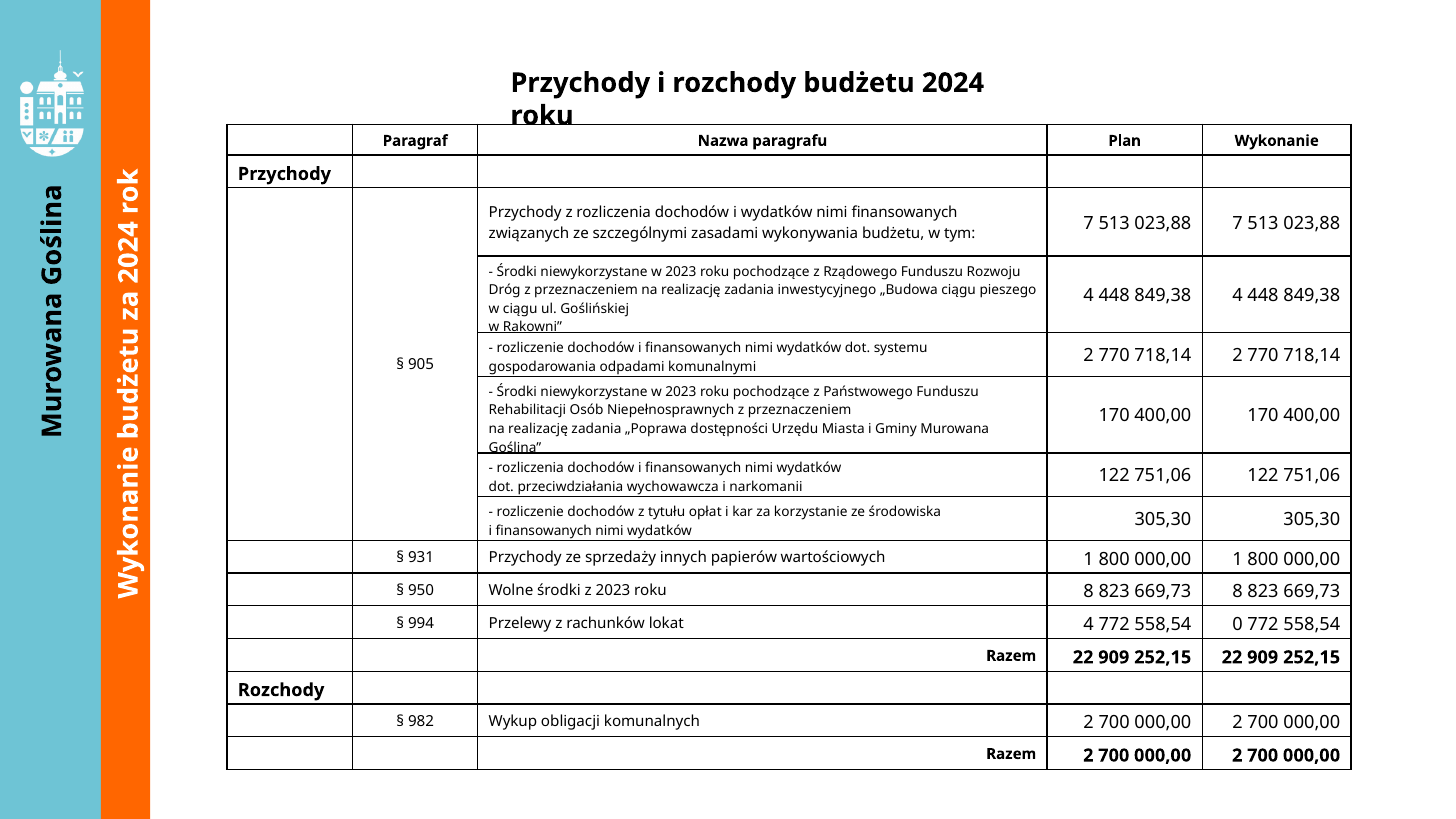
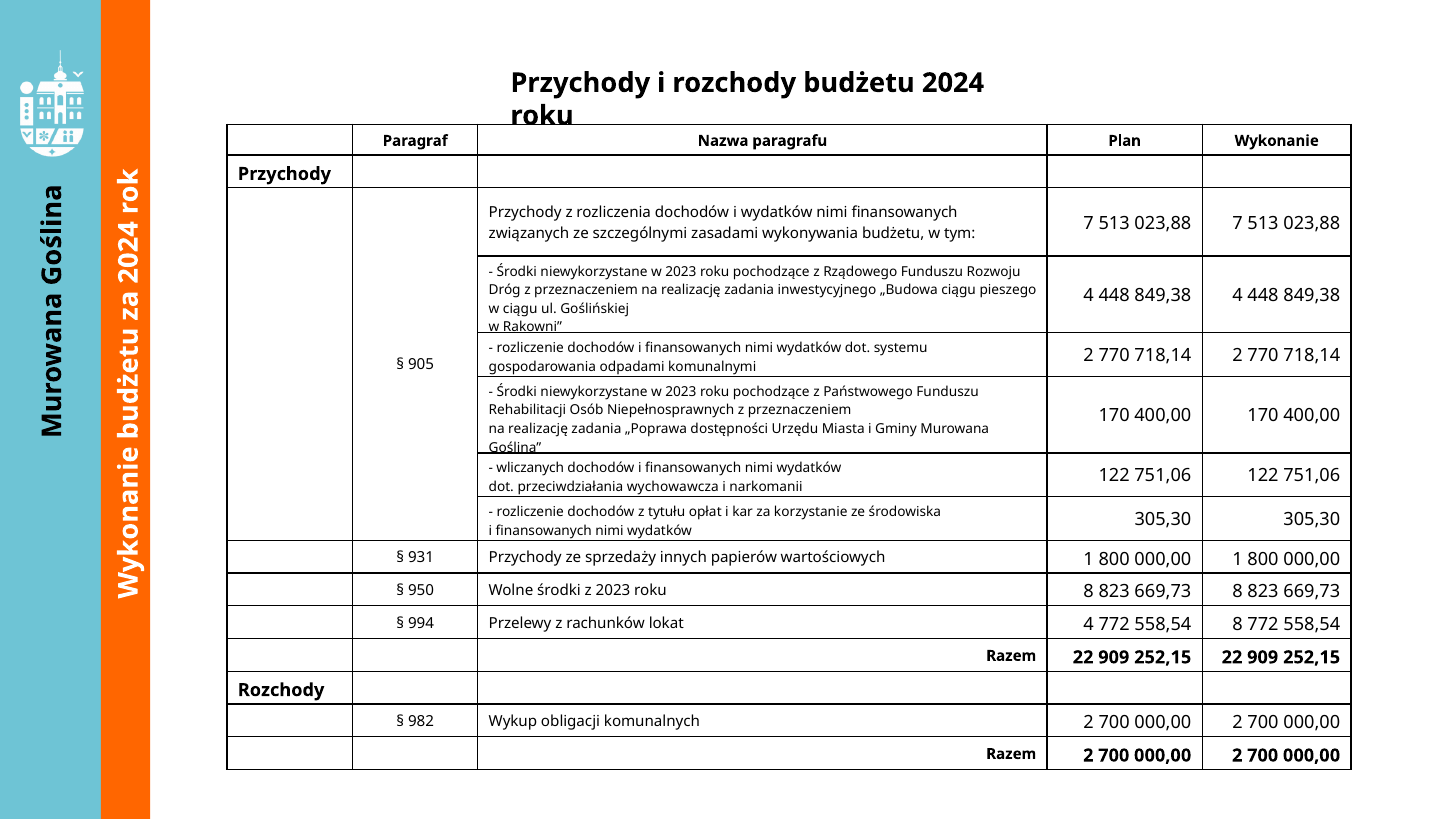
rozliczenia: rozliczenia -> wliczanych (530, 468)
558,54 0: 0 -> 8 (1238, 625)
